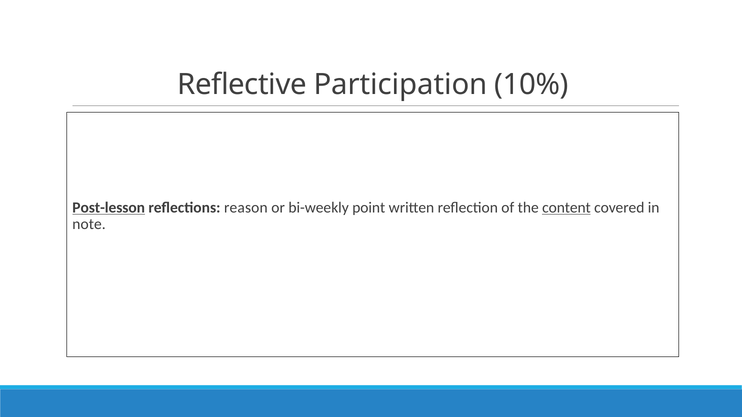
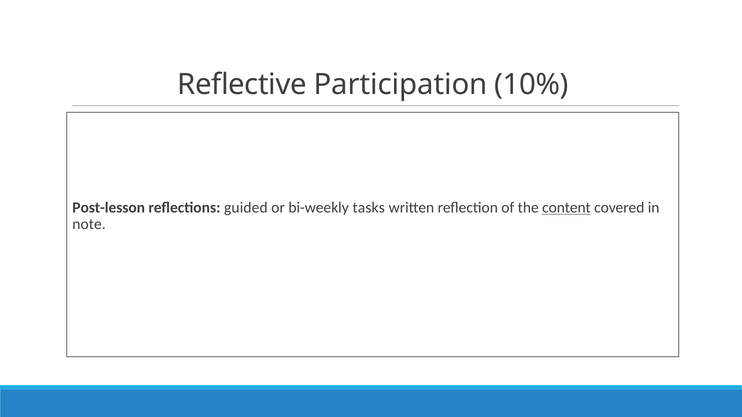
Post-lesson underline: present -> none (109, 208)
reason: reason -> guided (246, 208)
point: point -> tasks (369, 208)
